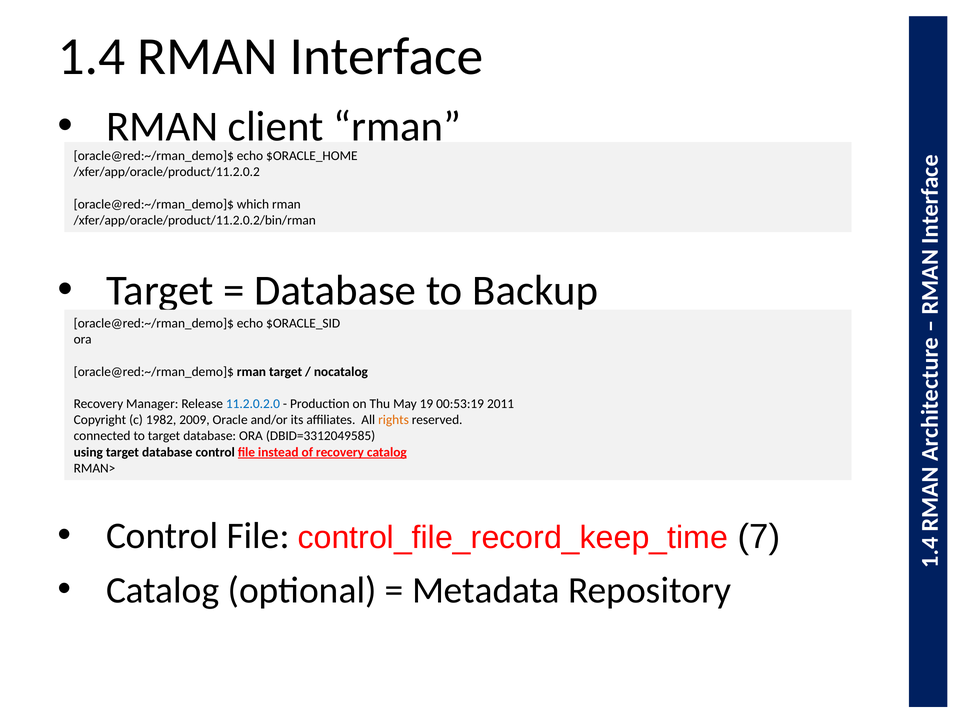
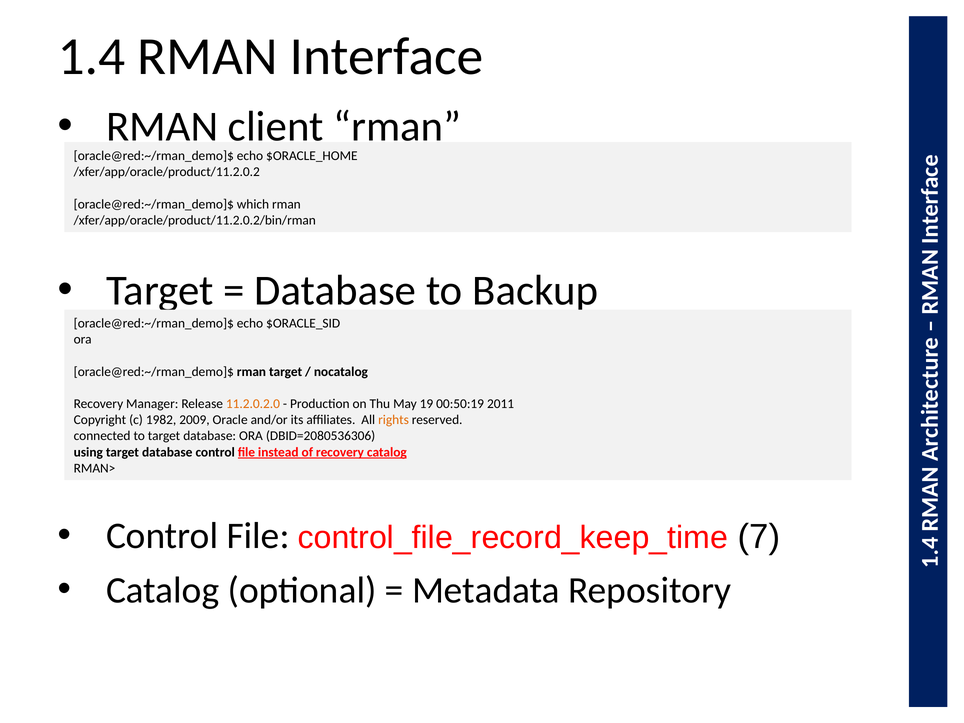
11.2.0.2.0 colour: blue -> orange (253, 404)
00:53:19: 00:53:19 -> 00:50:19 (460, 404)
DBID=3312049585: DBID=3312049585 -> DBID=2080536306 (321, 436)
